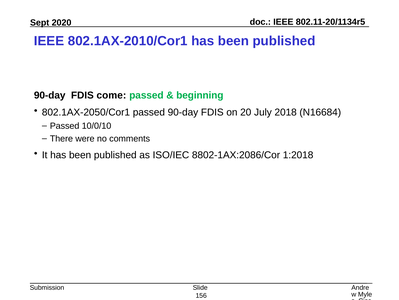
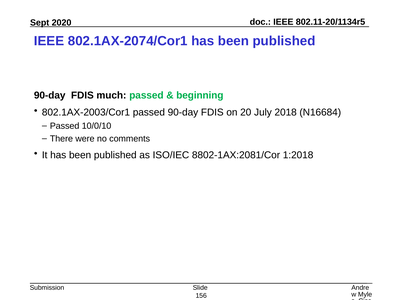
802.1AX-2010/Cor1: 802.1AX-2010/Cor1 -> 802.1AX-2074/Cor1 (128, 41)
come: come -> much (111, 95)
802.1AX-2050/Cor1: 802.1AX-2050/Cor1 -> 802.1AX-2003/Cor1 (86, 112)
8802-1AX:2086/Cor: 8802-1AX:2086/Cor -> 8802-1AX:2081/Cor (236, 155)
